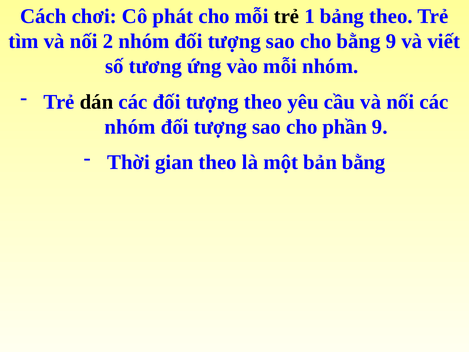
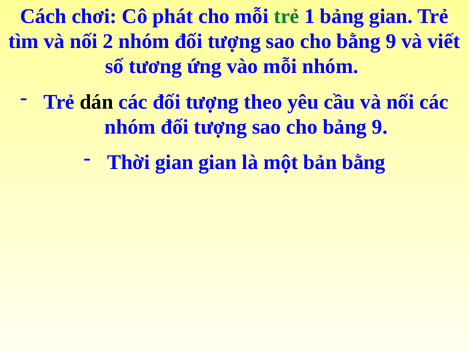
trẻ colour: black -> green (286, 16)
bảng theo: theo -> gian (391, 16)
cho phần: phần -> bảng (345, 127)
gian theo: theo -> gian (218, 162)
